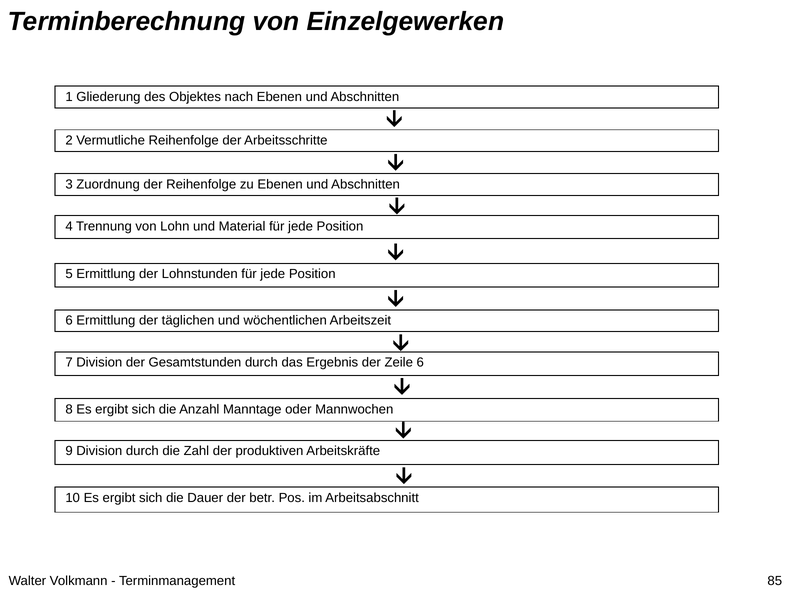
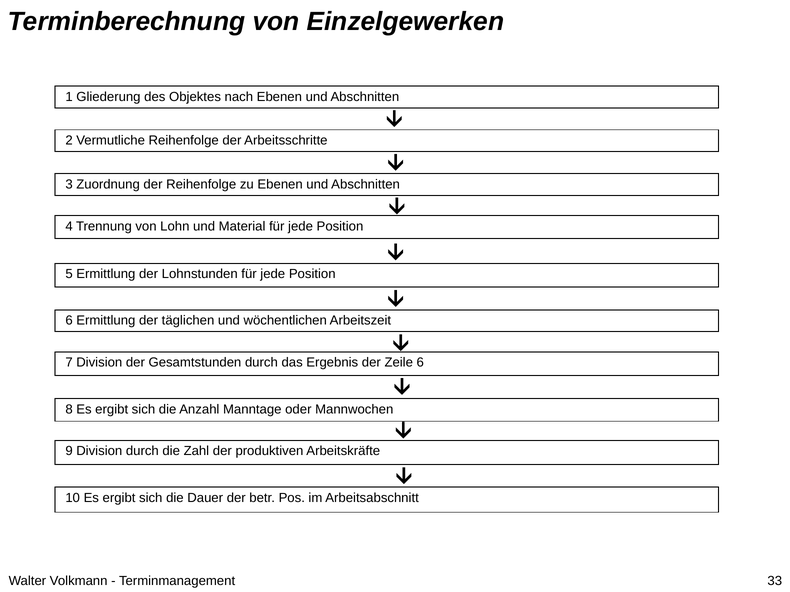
85: 85 -> 33 (775, 581)
